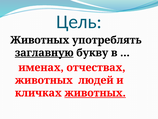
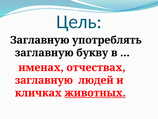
Животных: Животных -> Заглавную (40, 40)
заглавную underline: present -> none (44, 53)
животных: животных -> заглавную (44, 80)
